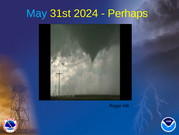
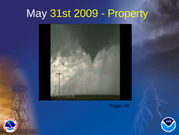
May colour: light blue -> white (37, 13)
2024: 2024 -> 2009 (86, 13)
Perhaps: Perhaps -> Property (128, 13)
